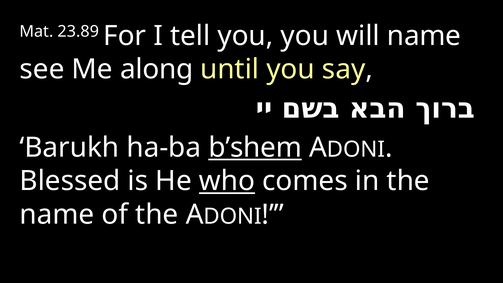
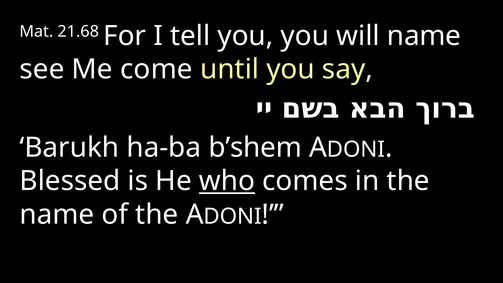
23.89: 23.89 -> 21.68 (78, 31)
along: along -> come (156, 69)
b’shem underline: present -> none (255, 148)
